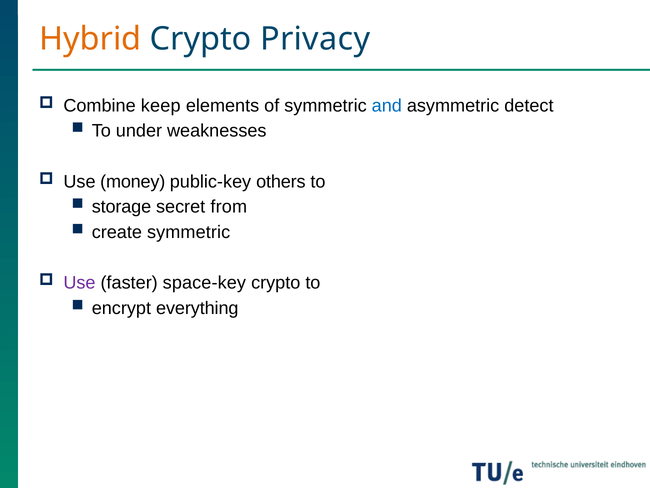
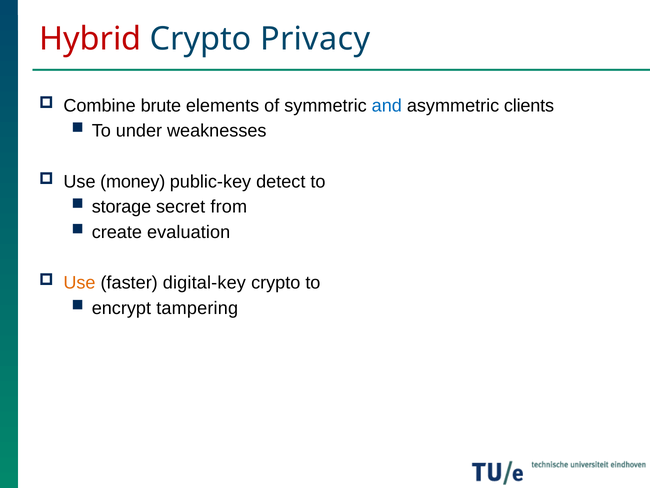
Hybrid colour: orange -> red (90, 39)
keep: keep -> brute (161, 106)
detect: detect -> clients (529, 106)
others: others -> detect (281, 181)
create symmetric: symmetric -> evaluation (189, 232)
Use colour: purple -> orange (79, 282)
space-key: space-key -> digital-key (204, 282)
everything: everything -> tampering (197, 308)
